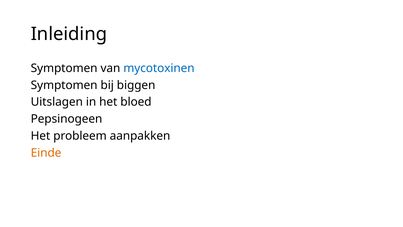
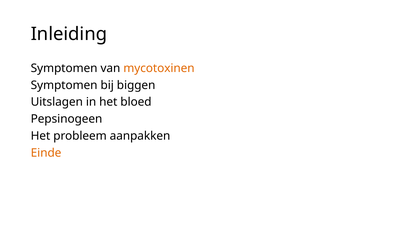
mycotoxinen colour: blue -> orange (159, 68)
